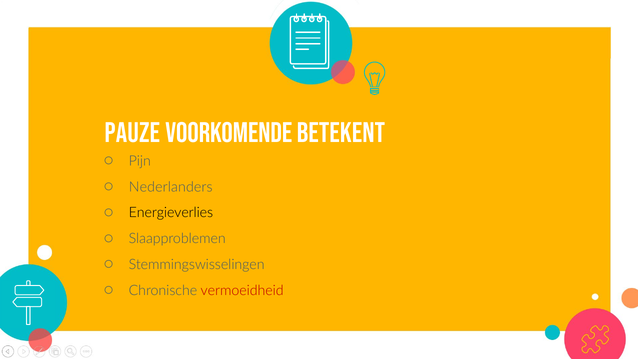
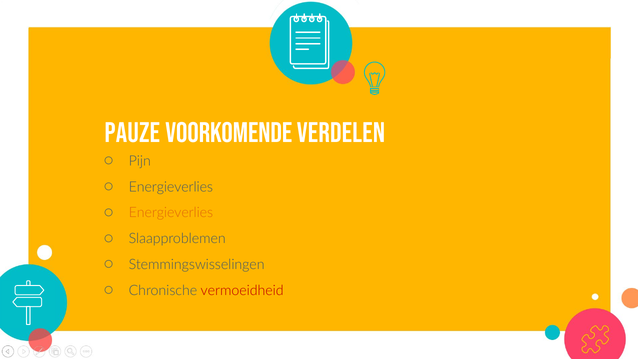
betekent: betekent -> verdelen (341, 133)
Nederlanders: Nederlanders -> Energieverlies (171, 187)
Energieverlies colour: black -> orange (171, 213)
